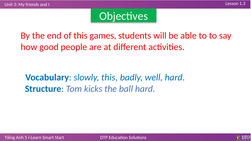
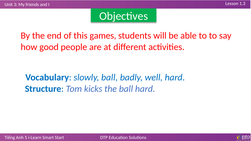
slowly this: this -> ball (110, 78)
